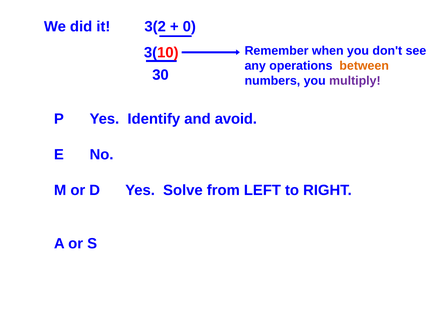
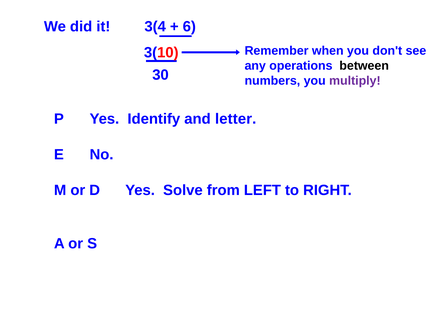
3(2: 3(2 -> 3(4 (155, 27)
0: 0 -> 6 (189, 27)
between colour: orange -> black (364, 66)
avoid: avoid -> letter (236, 119)
